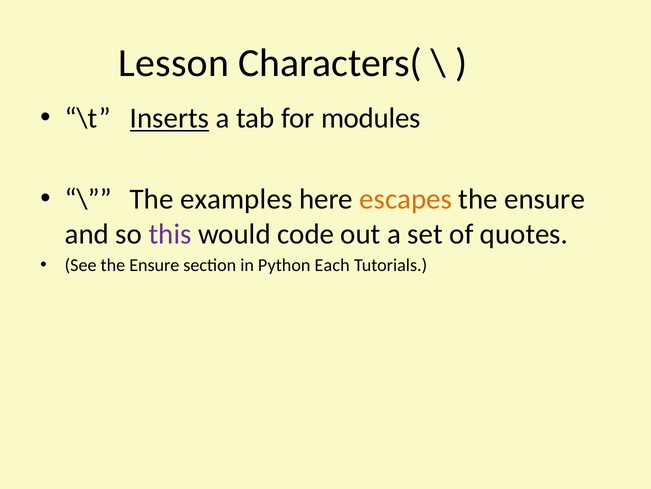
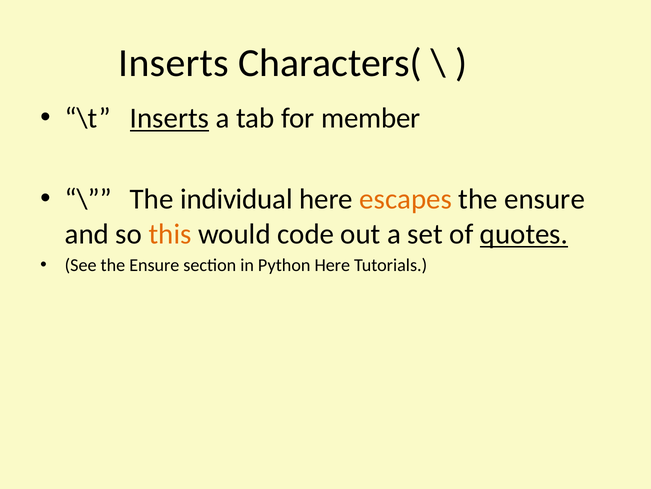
Lesson: Lesson -> Inserts (174, 63)
modules: modules -> member (371, 118)
examples: examples -> individual (236, 199)
this colour: purple -> orange (170, 234)
quotes underline: none -> present (524, 234)
Python Each: Each -> Here (332, 265)
